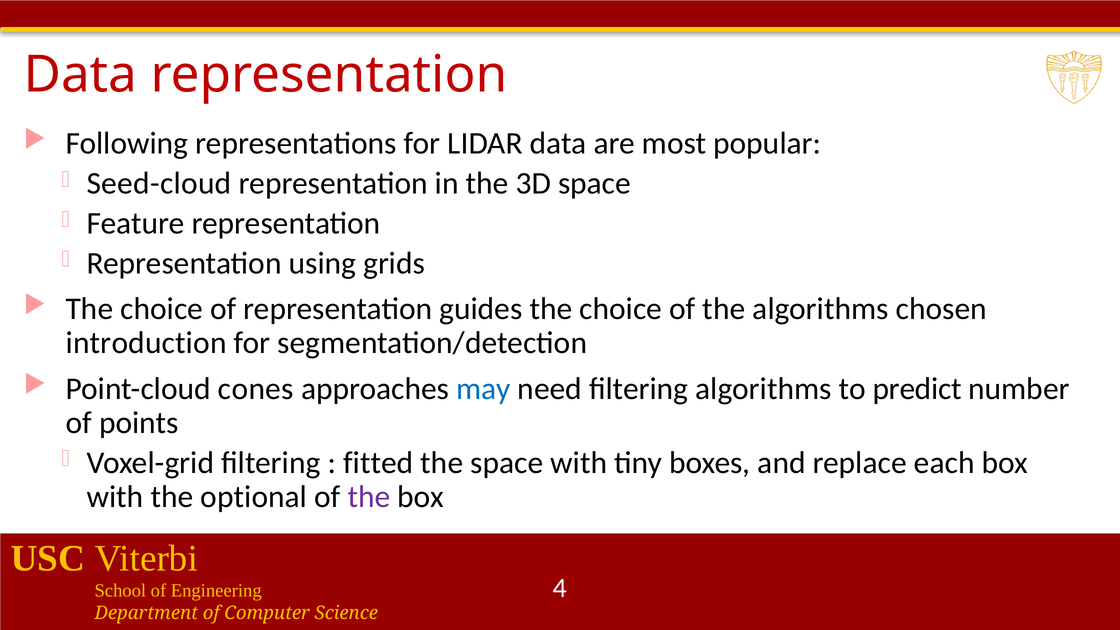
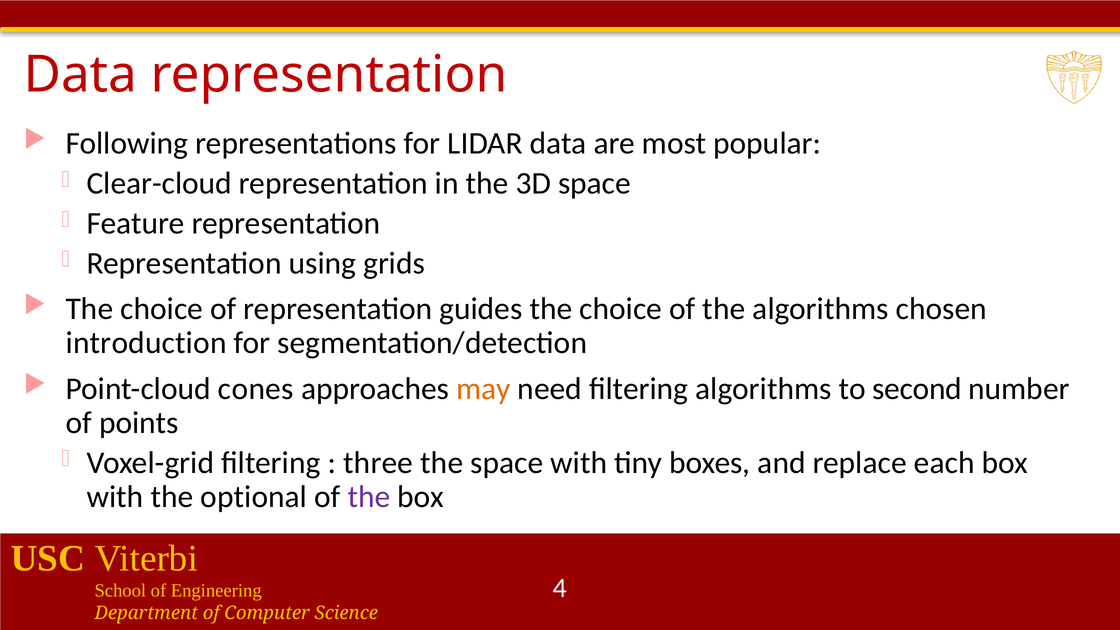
Seed-cloud: Seed-cloud -> Clear-cloud (159, 183)
may colour: blue -> orange (484, 389)
predict: predict -> second (917, 389)
fitted: fitted -> three (378, 463)
